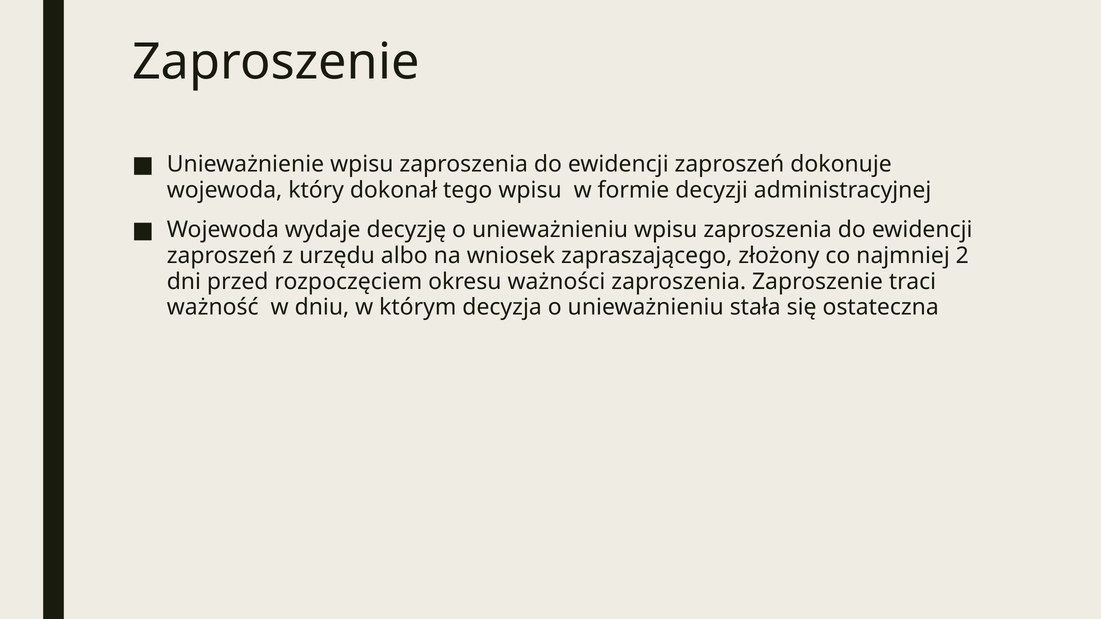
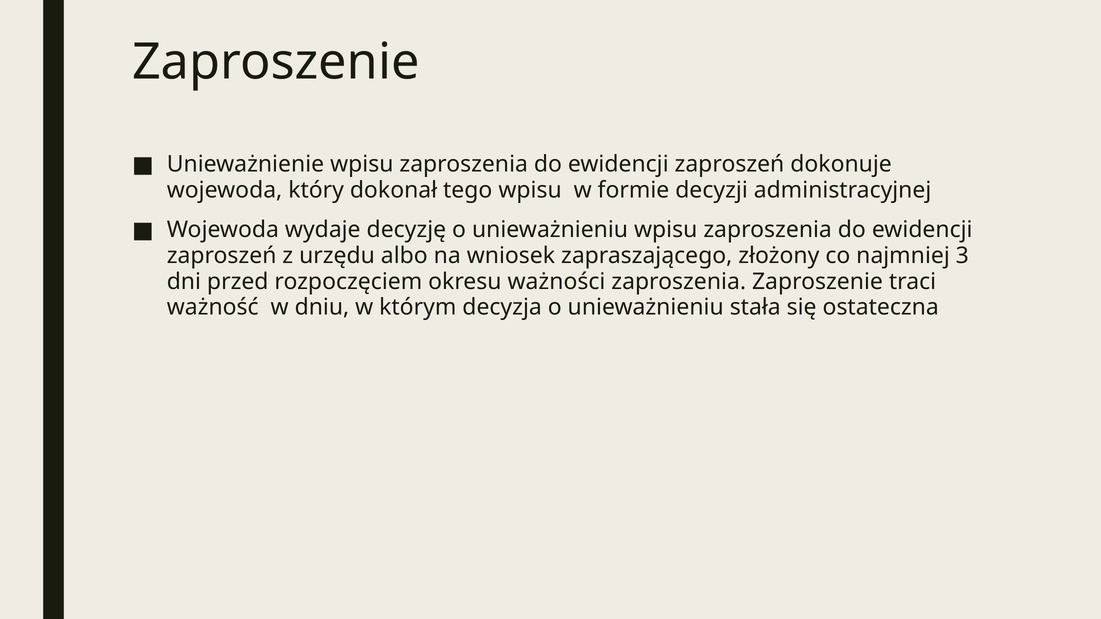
2: 2 -> 3 (962, 256)
